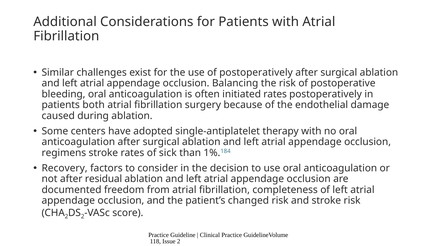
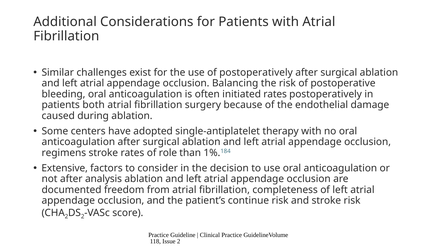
sick: sick -> role (168, 153)
Recovery: Recovery -> Extensive (65, 168)
residual: residual -> analysis (104, 179)
changed: changed -> continue (248, 201)
